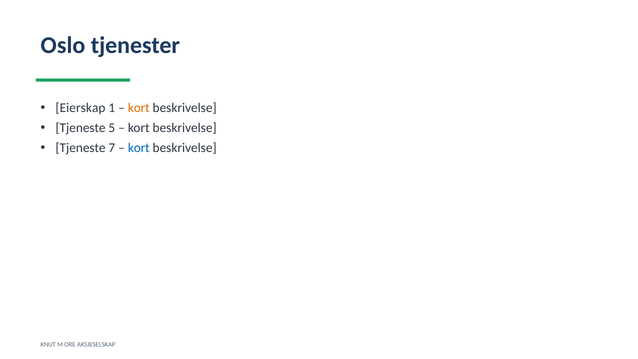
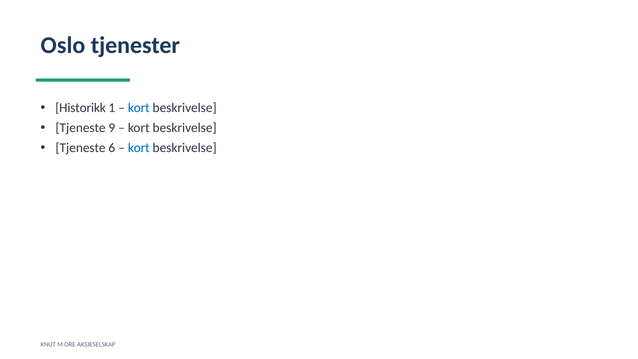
Eierskap: Eierskap -> Historikk (81, 108)
kort colour: orange -> blue (139, 108)
5: 5 -> 9 (112, 128)
7: 7 -> 6 (112, 148)
